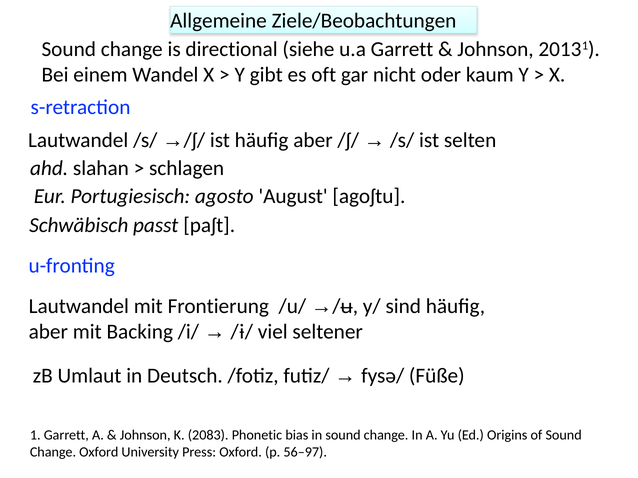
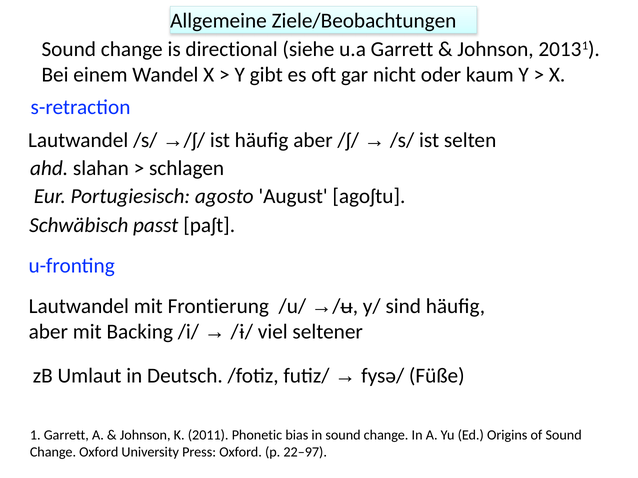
2083: 2083 -> 2011 (208, 436)
56–97: 56–97 -> 22–97 (305, 453)
